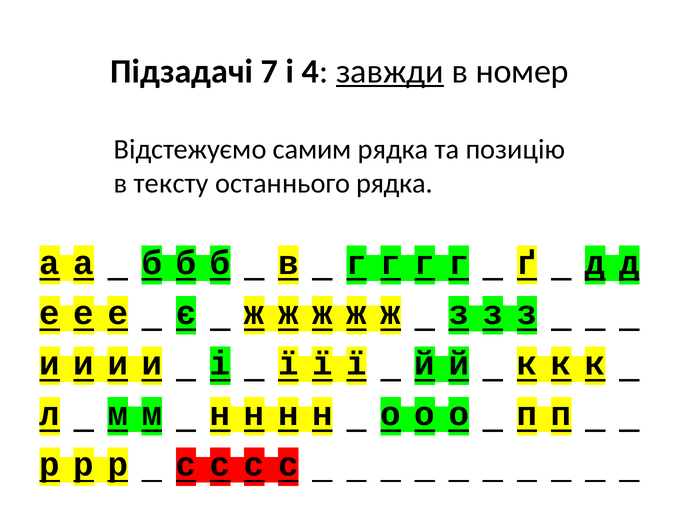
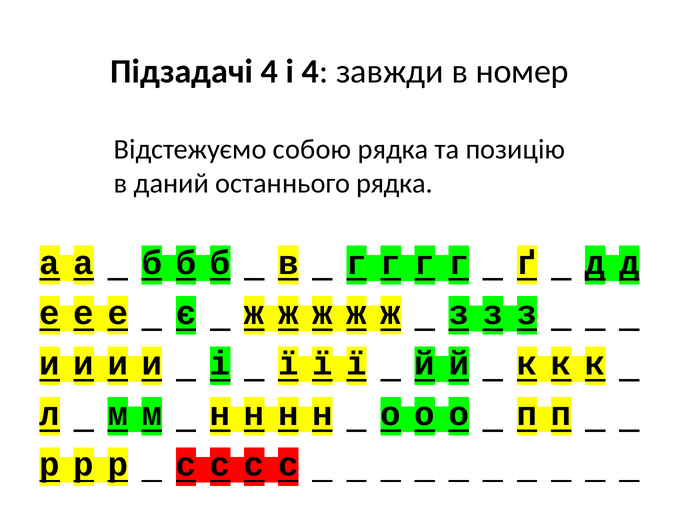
Підзадачі 7: 7 -> 4 (269, 71)
завжди underline: present -> none (390, 71)
самим: самим -> собою (312, 149)
тексту: тексту -> даний (171, 183)
